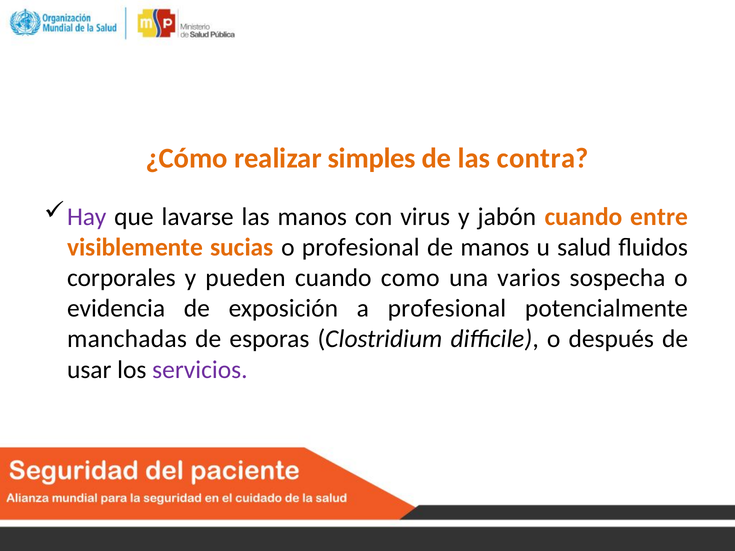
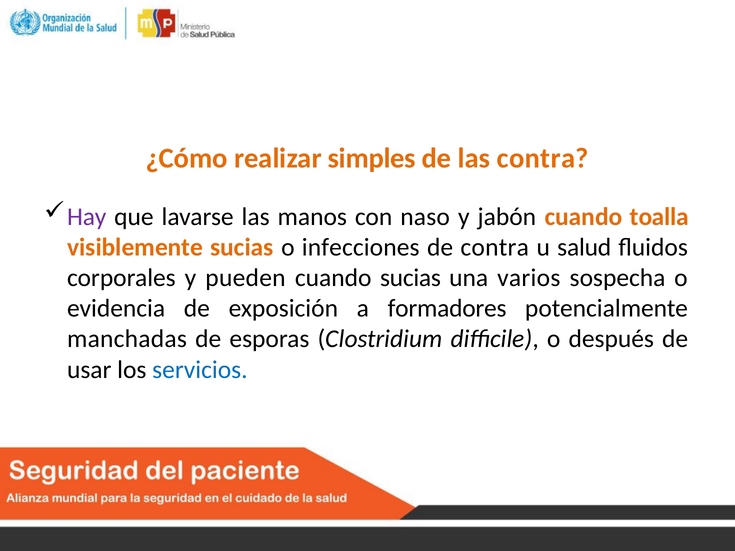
virus: virus -> naso (425, 217)
entre: entre -> toalla (659, 217)
o profesional: profesional -> infecciones (361, 247)
de manos: manos -> contra (495, 247)
cuando como: como -> sucias (410, 278)
a profesional: profesional -> formadores (447, 309)
servicios colour: purple -> blue (200, 370)
